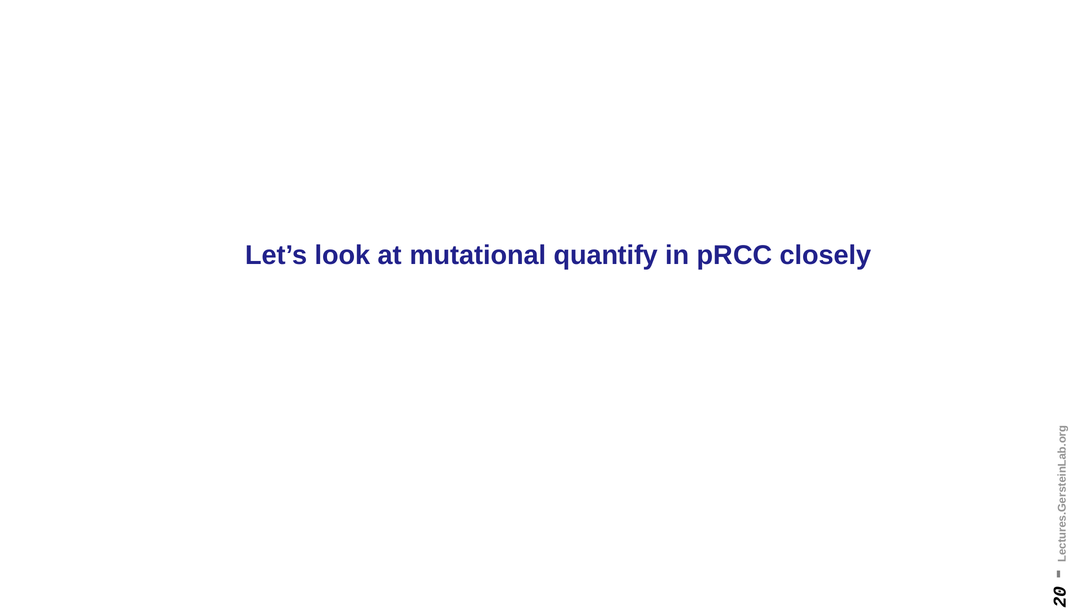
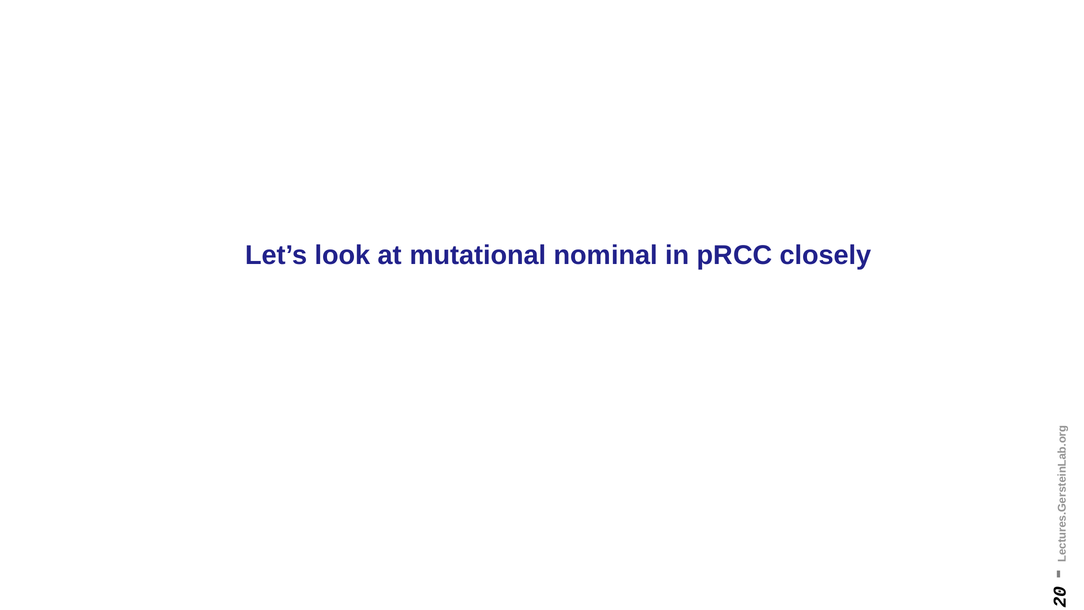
quantify: quantify -> nominal (606, 255)
